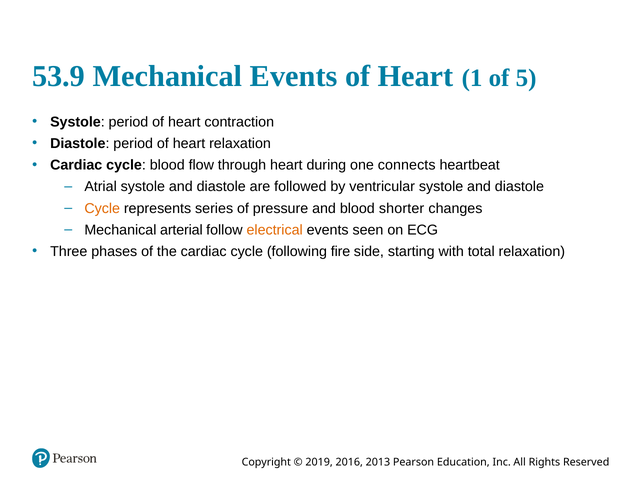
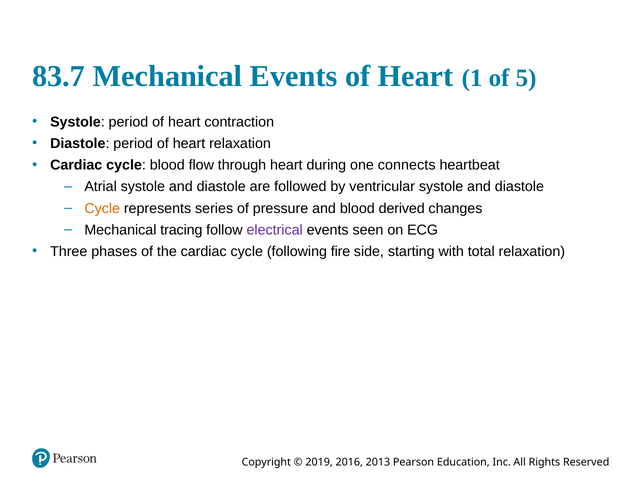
53.9: 53.9 -> 83.7 (59, 76)
shorter: shorter -> derived (402, 208)
arterial: arterial -> tracing (181, 230)
electrical colour: orange -> purple (275, 230)
